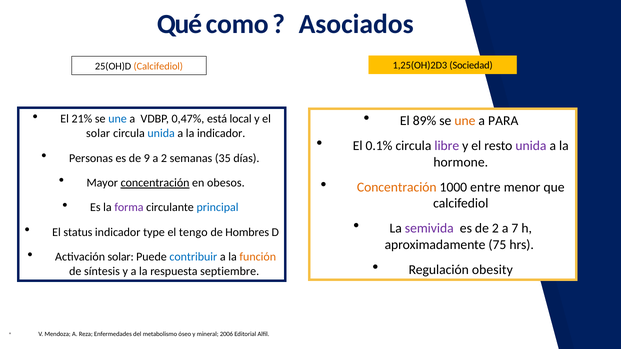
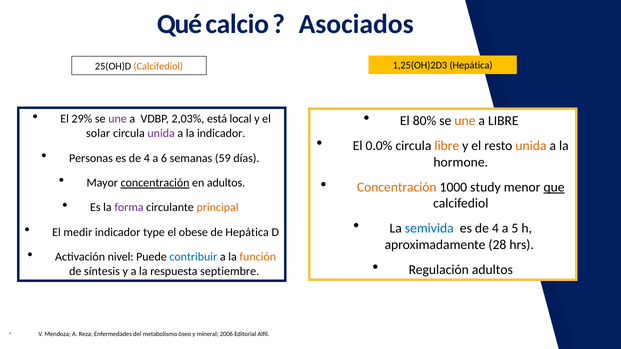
como: como -> calcio (237, 24)
1,25(OH)2D3 Sociedad: Sociedad -> Hepática (471, 66)
21%: 21% -> 29% (82, 119)
une colour: blue -> purple (118, 119)
0,47%: 0,47% -> 2,03% (188, 119)
89%: 89% -> 80% (424, 121)
a PARA: PARA -> LIBRE (503, 121)
unida colour: blue -> purple (161, 133)
0.1%: 0.1% -> 0.0% (379, 146)
libre colour: purple -> orange (447, 146)
unida colour: purple -> orange (531, 146)
9: 9 -> 4 (147, 158)
a 2: 2 -> 6 (164, 158)
35: 35 -> 59 (223, 158)
en obesos: obesos -> adultos (226, 183)
entre: entre -> study (485, 187)
que underline: none -> present (554, 187)
principal colour: blue -> orange (218, 208)
semivida colour: purple -> blue (429, 229)
2: 2 -> 4 (495, 229)
7: 7 -> 5 (515, 229)
status: status -> medir (78, 232)
tengo: tengo -> obese (193, 232)
de Hombres: Hombres -> Hepática (247, 232)
75: 75 -> 28 (497, 245)
Activación solar: solar -> nivel (121, 257)
Regulación obesity: obesity -> adultos (492, 270)
